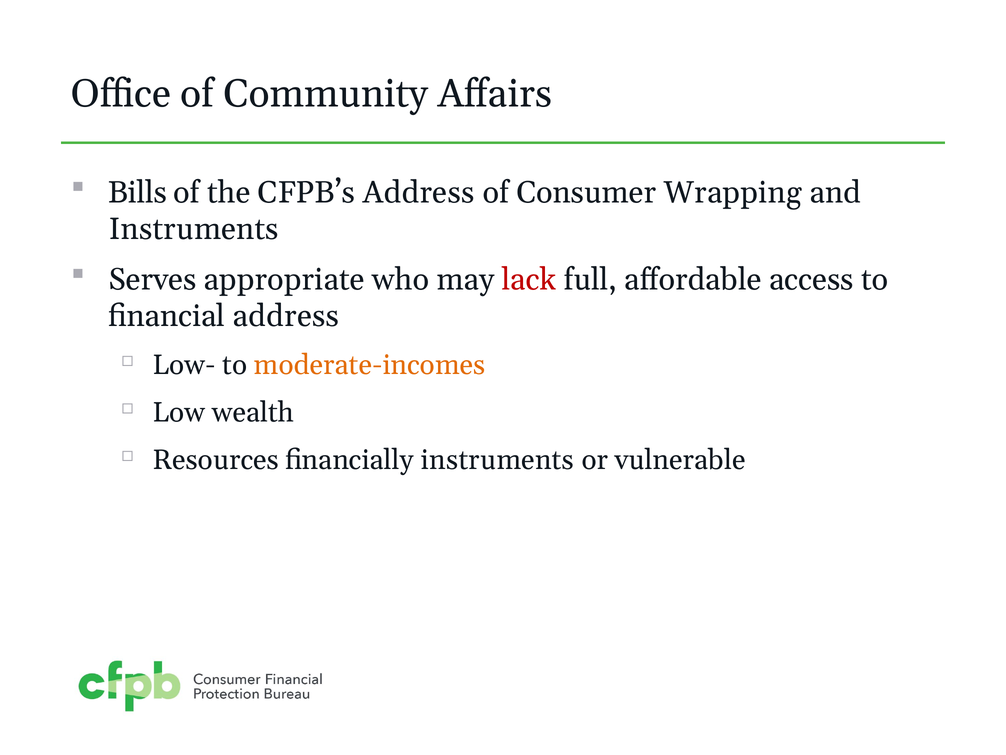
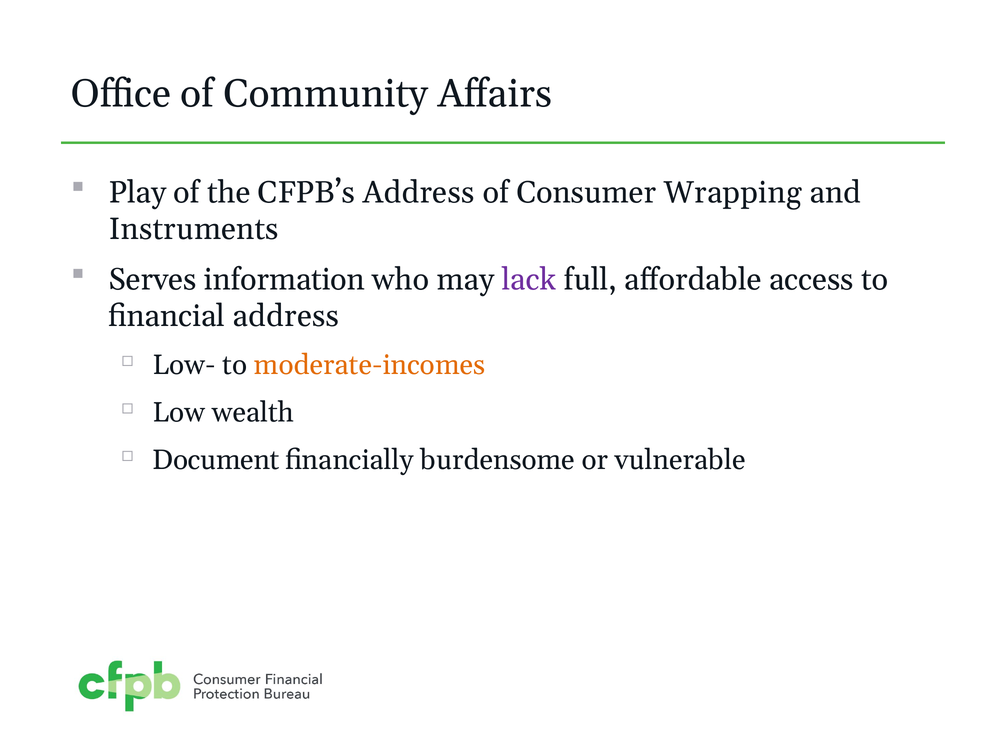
Bills: Bills -> Play (137, 193)
appropriate: appropriate -> information (284, 279)
lack colour: red -> purple (529, 279)
Resources: Resources -> Document (216, 460)
financially instruments: instruments -> burdensome (498, 460)
